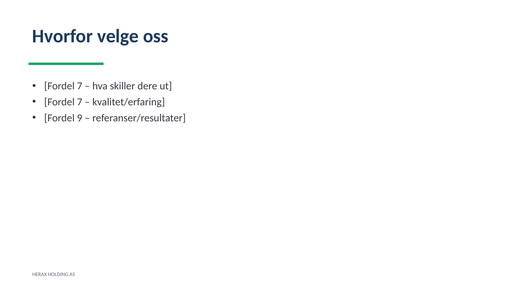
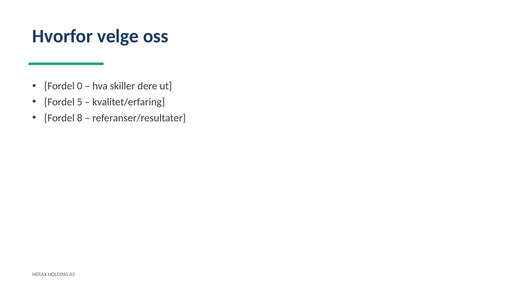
7: 7 -> 0 (80, 86)
7: 7 -> 5 (80, 102)
9: 9 -> 8 (80, 118)
